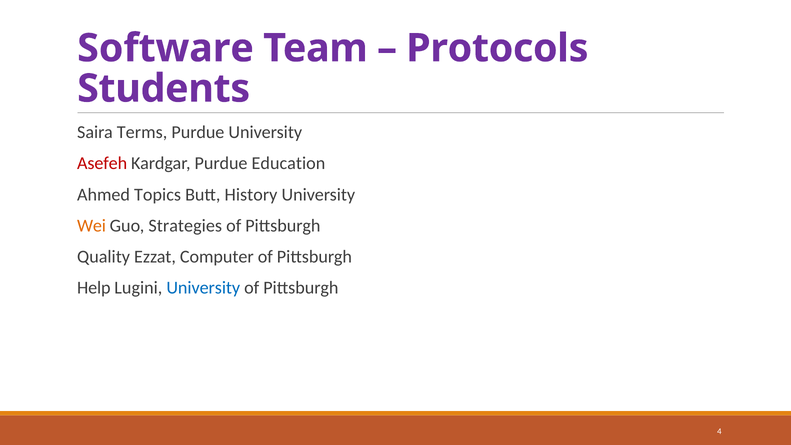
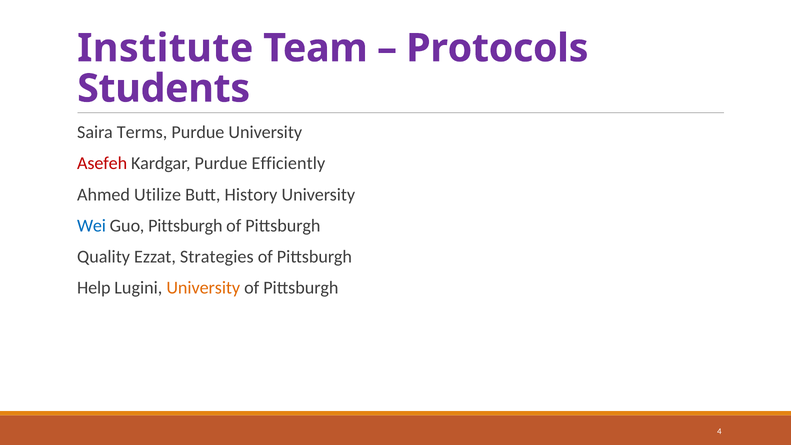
Software: Software -> Institute (165, 48)
Education: Education -> Efficiently (288, 163)
Topics: Topics -> Utilize (158, 195)
Wei colour: orange -> blue (91, 226)
Guo Strategies: Strategies -> Pittsburgh (185, 226)
Computer: Computer -> Strategies (217, 257)
University colour: blue -> orange (203, 288)
